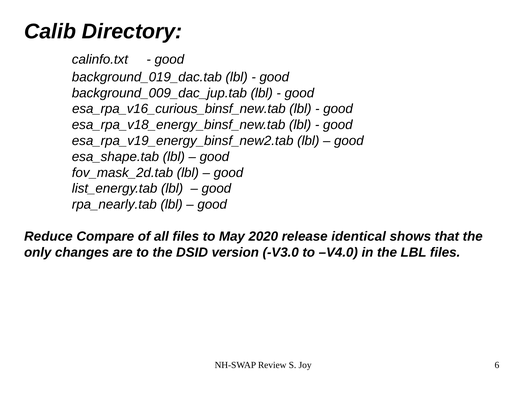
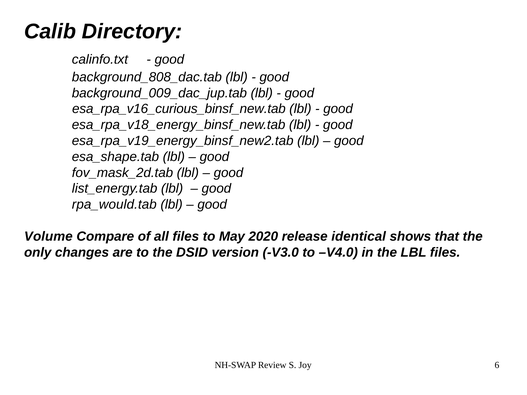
background_019_dac.tab: background_019_dac.tab -> background_808_dac.tab (147, 77)
rpa_nearly.tab: rpa_nearly.tab -> rpa_would.tab (114, 205)
Reduce: Reduce -> Volume (48, 236)
